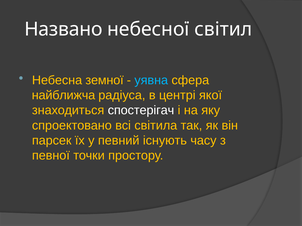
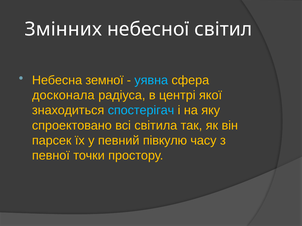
Названо: Названо -> Змінних (63, 29)
найближча: найближча -> досконала (63, 95)
спостерігач colour: white -> light blue (141, 111)
існують: існують -> півкулю (165, 141)
